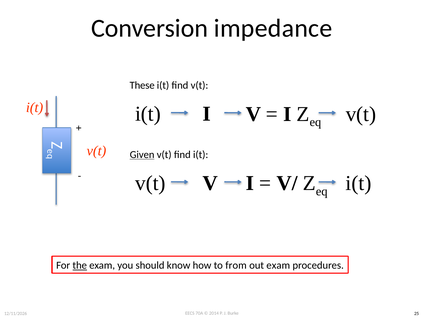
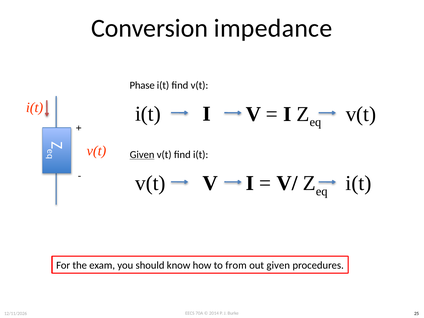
These: These -> Phase (142, 85)
the underline: present -> none (80, 265)
out exam: exam -> given (278, 265)
